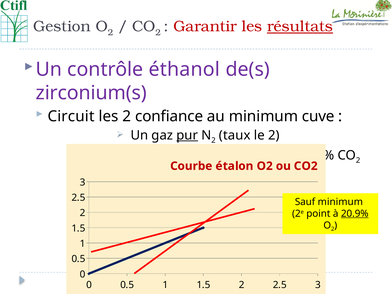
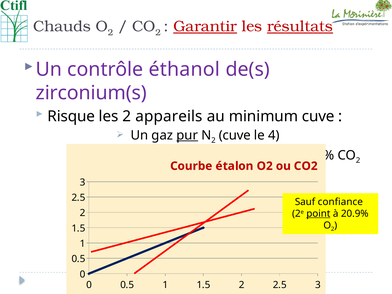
Gestion: Gestion -> Chauds (62, 26)
Garantir underline: none -> present (205, 26)
Circuit: Circuit -> Risque (71, 116)
confiance: confiance -> appareils (169, 116)
taux: taux -> cuve (235, 135)
le 2: 2 -> 4 (274, 135)
Sauf minimum: minimum -> confiance (340, 202)
point underline: none -> present (318, 214)
20.9% underline: present -> none (355, 214)
